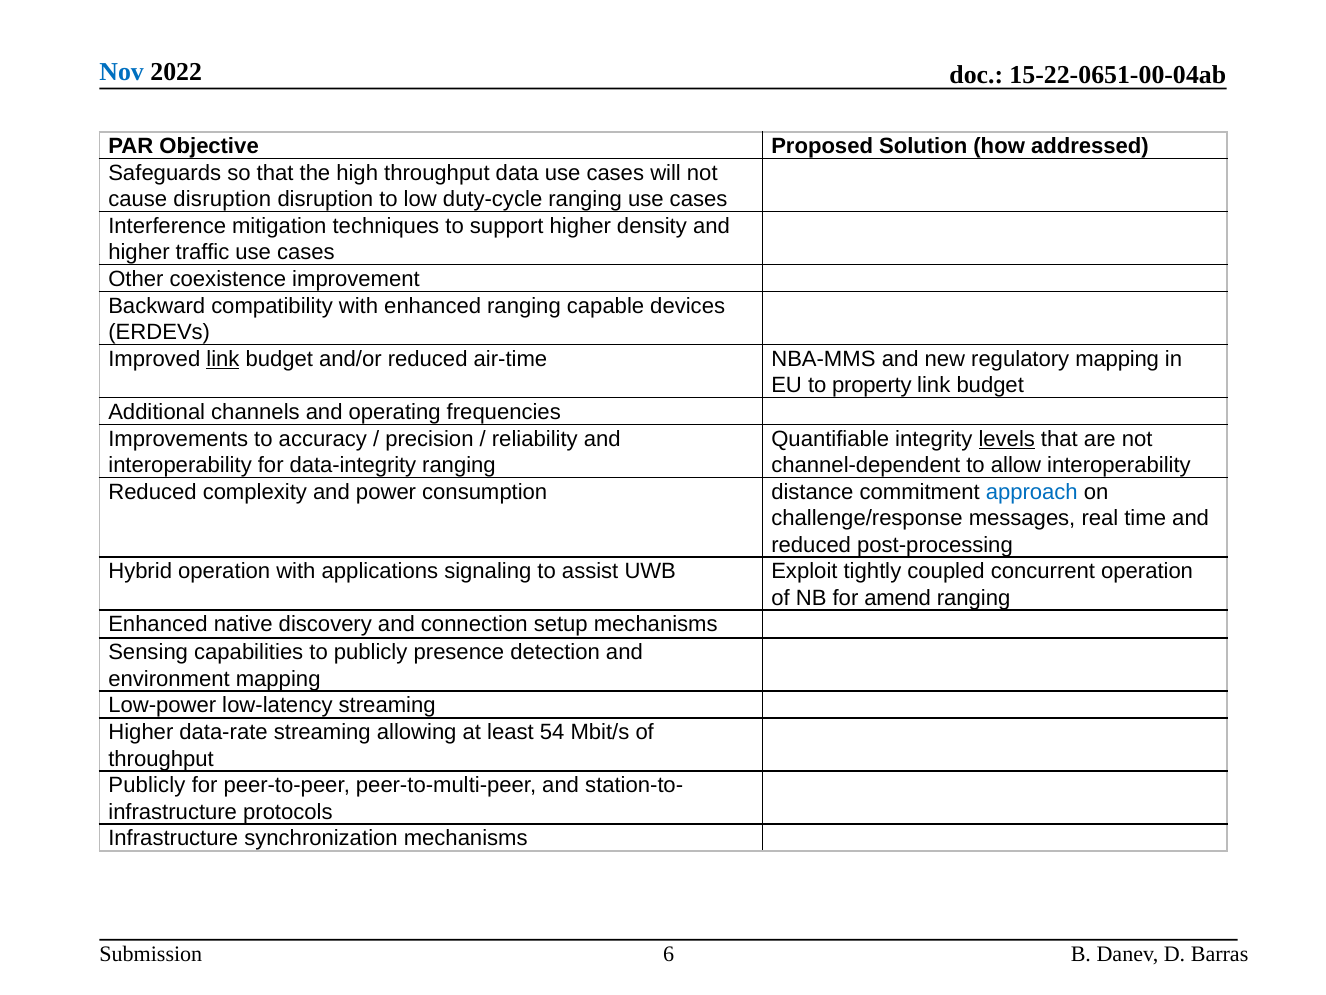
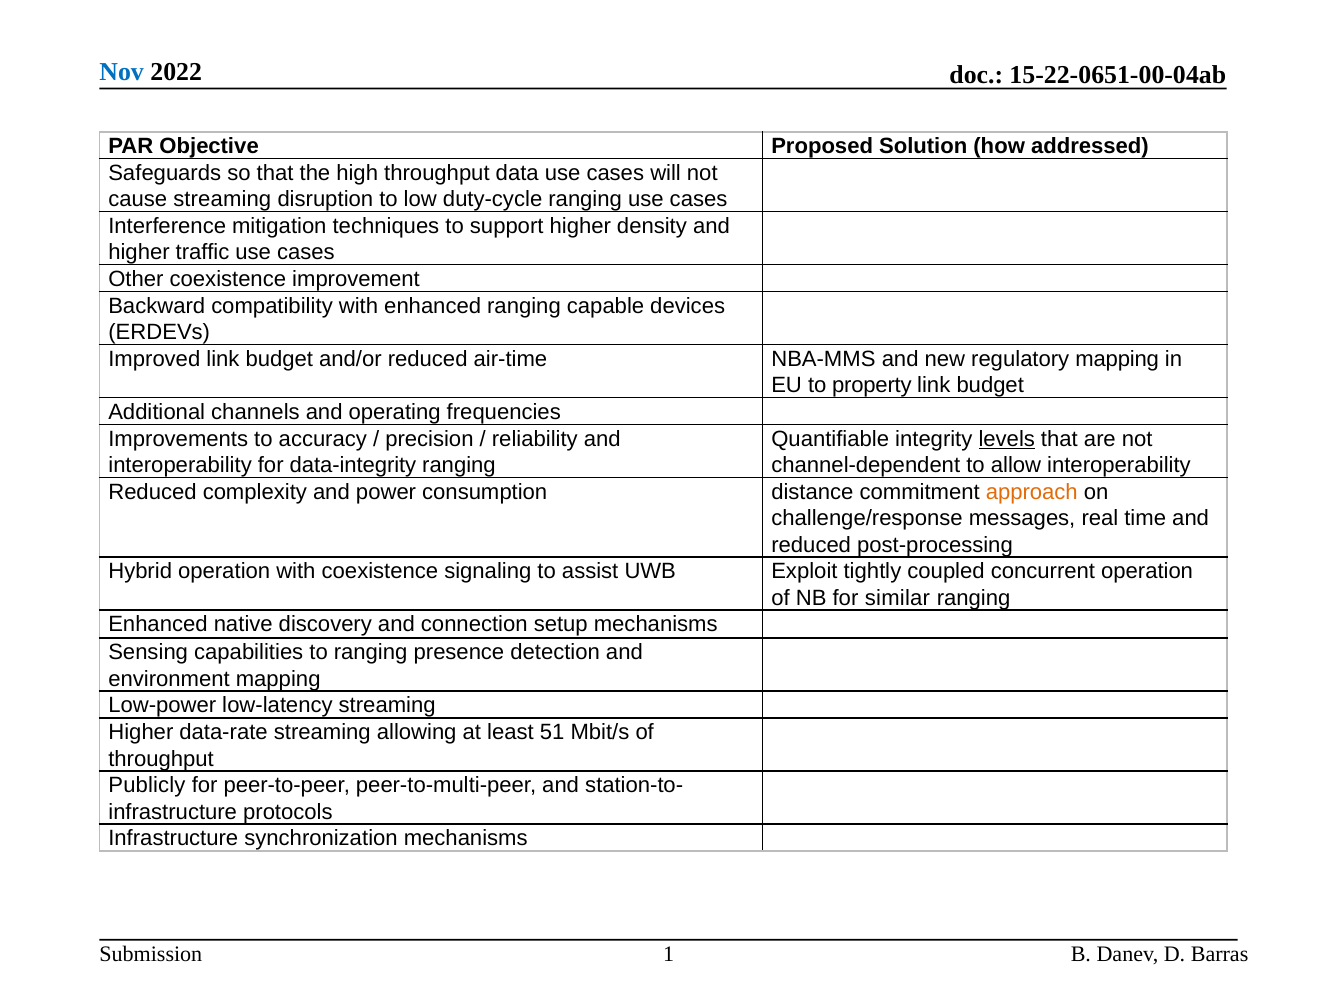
cause disruption: disruption -> streaming (222, 199)
link underline: present -> none (223, 359)
approach colour: blue -> orange (1032, 492)
with applications: applications -> coexistence (380, 571)
amend: amend -> similar (897, 598)
to publicly: publicly -> ranging (371, 652)
54: 54 -> 51 (552, 732)
6: 6 -> 1 (669, 954)
